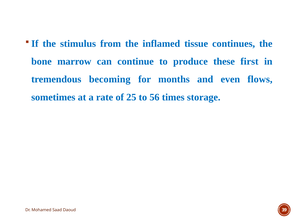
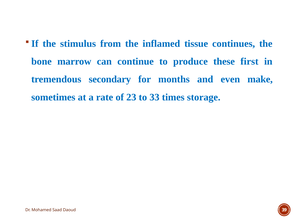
becoming: becoming -> secondary (110, 79)
flows: flows -> make (260, 79)
25: 25 -> 23 (131, 97)
56: 56 -> 33 (154, 97)
